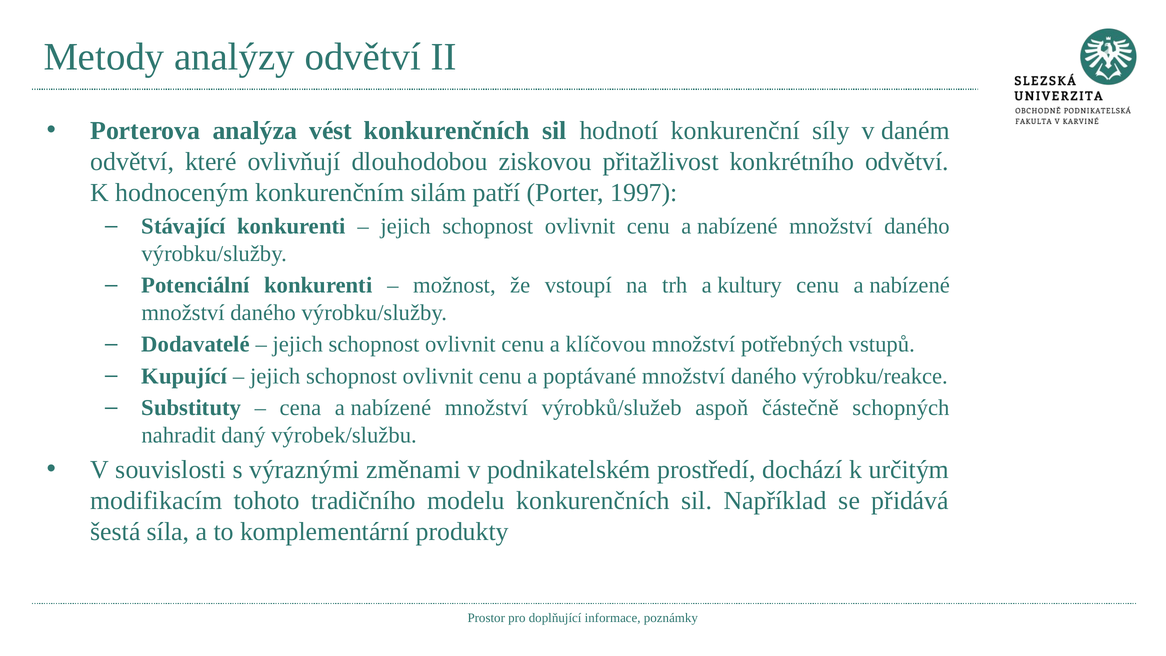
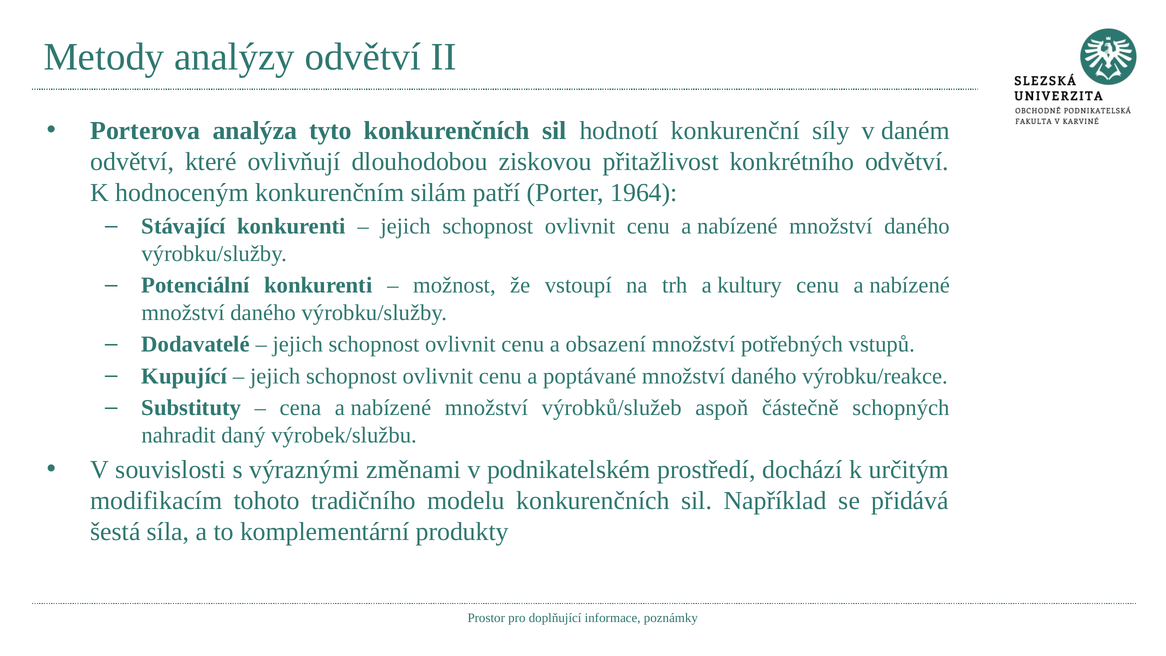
vést: vést -> tyto (330, 131)
1997: 1997 -> 1964 (644, 193)
klíčovou: klíčovou -> obsazení (606, 344)
